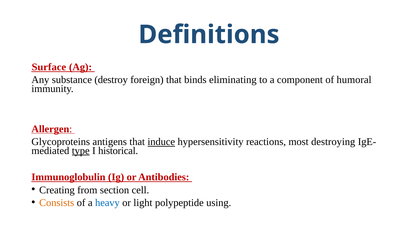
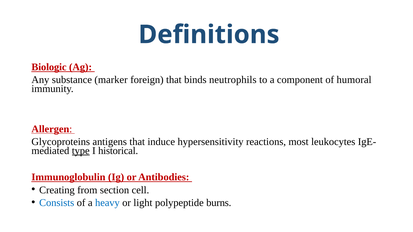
Surface: Surface -> Biologic (49, 67)
destroy: destroy -> marker (111, 80)
eliminating: eliminating -> neutrophils (233, 80)
induce underline: present -> none (161, 142)
destroying: destroying -> leukocytes (333, 142)
Consists colour: orange -> blue (57, 203)
using: using -> burns (219, 203)
